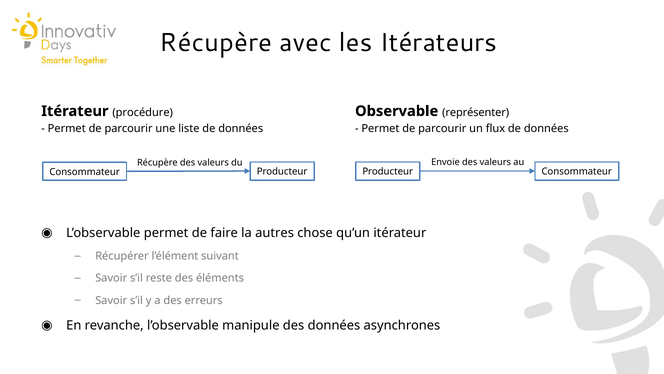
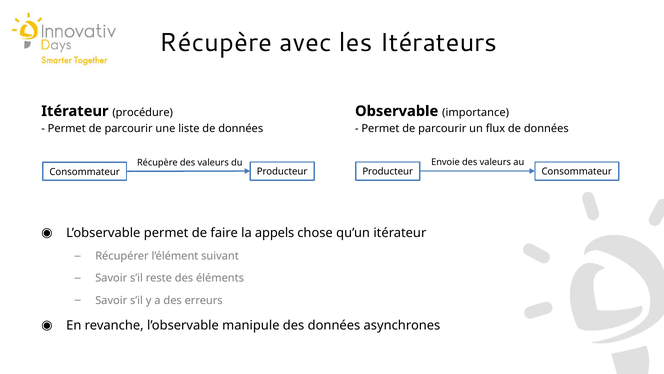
représenter: représenter -> importance (476, 112)
autres: autres -> appels (275, 233)
